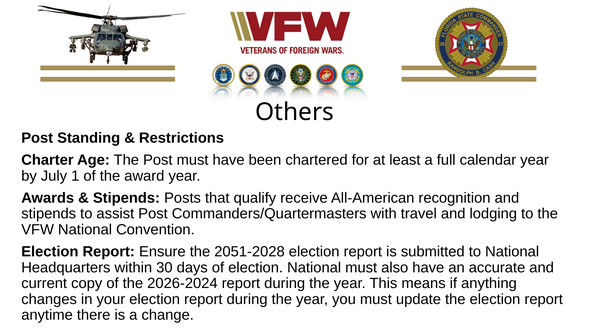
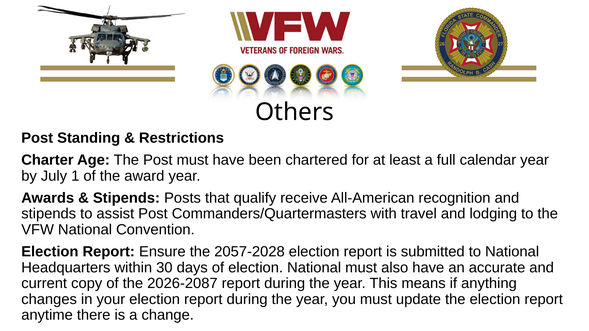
2051-2028: 2051-2028 -> 2057-2028 (250, 252)
2026-2024: 2026-2024 -> 2026-2087 (182, 284)
